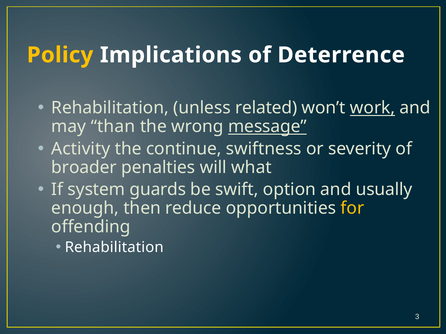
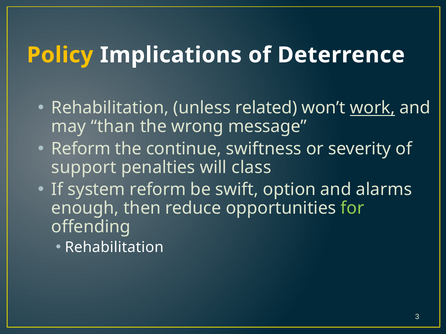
message underline: present -> none (267, 127)
Activity: Activity -> Reform (81, 149)
broader: broader -> support (84, 168)
what: what -> class (251, 168)
system guards: guards -> reform (158, 190)
usually: usually -> alarms (384, 190)
for colour: yellow -> light green (352, 209)
